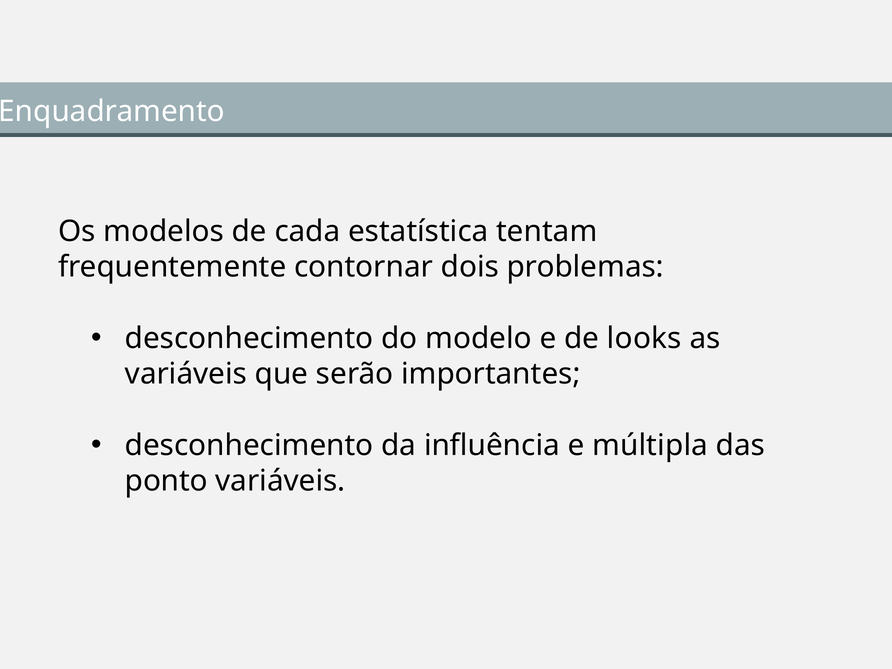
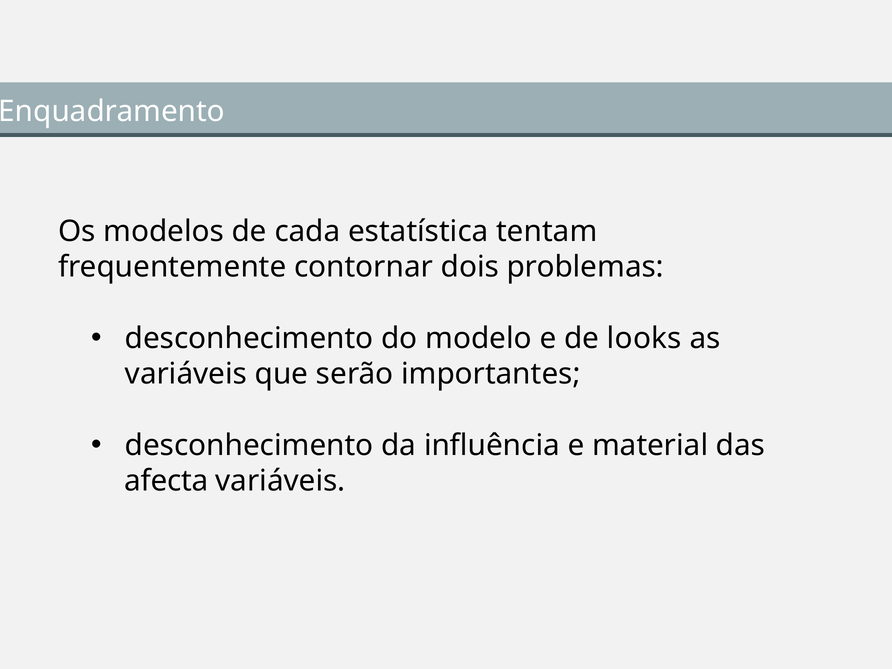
múltipla: múltipla -> material (650, 445)
ponto: ponto -> afecta (166, 481)
